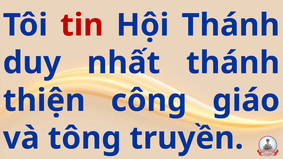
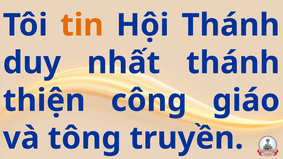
tin colour: red -> orange (82, 25)
